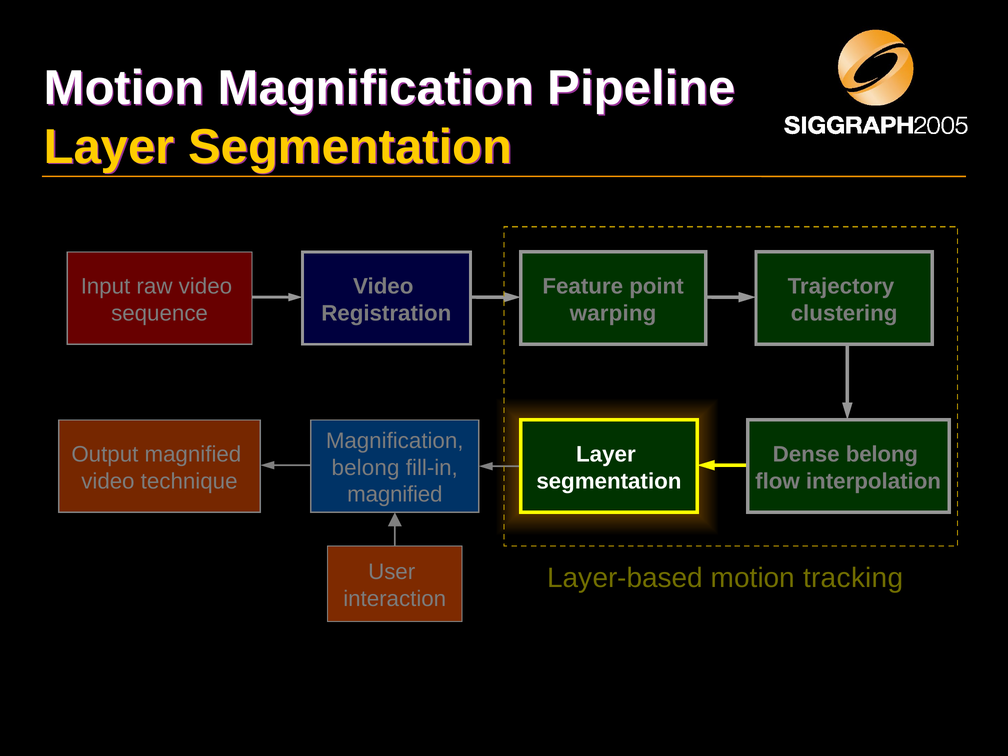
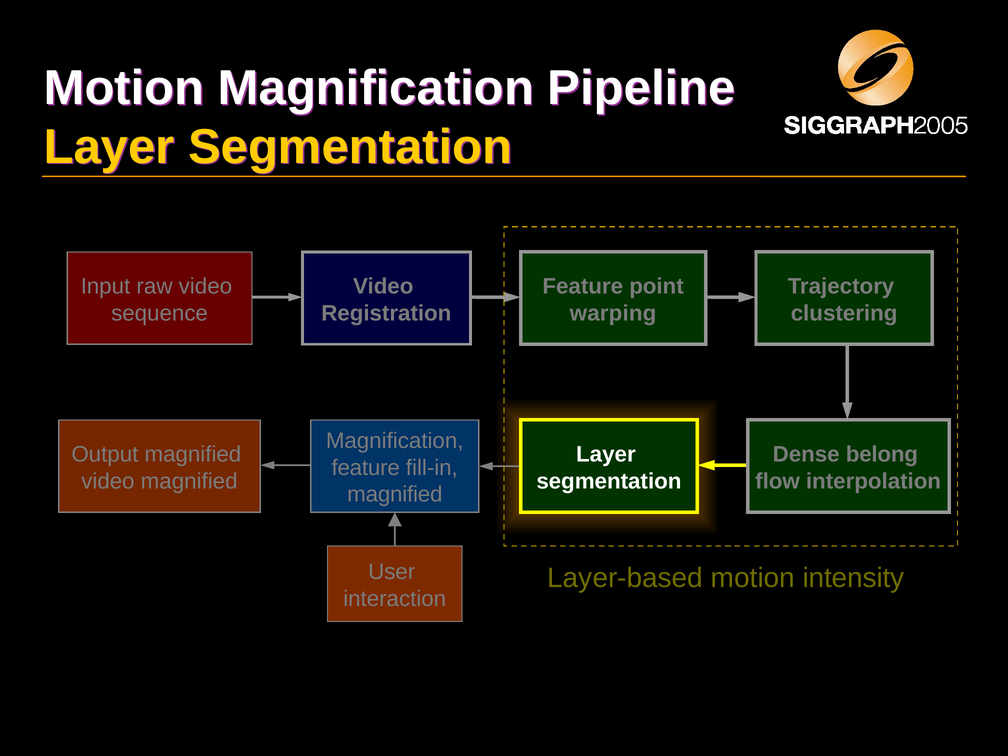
belong: belong -> feature (366, 468)
video technique: technique -> magnified (189, 481)
tracking: tracking -> intensity (853, 578)
